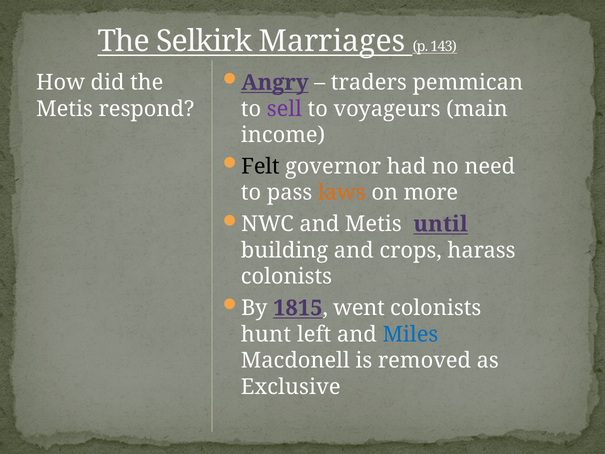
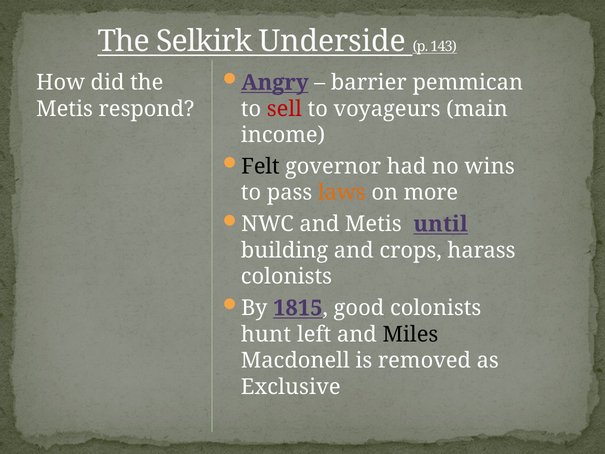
Marriages: Marriages -> Underside (332, 41)
traders: traders -> barrier (369, 83)
sell colour: purple -> red (284, 109)
need: need -> wins (490, 166)
went: went -> good (359, 308)
Miles colour: blue -> black (410, 334)
